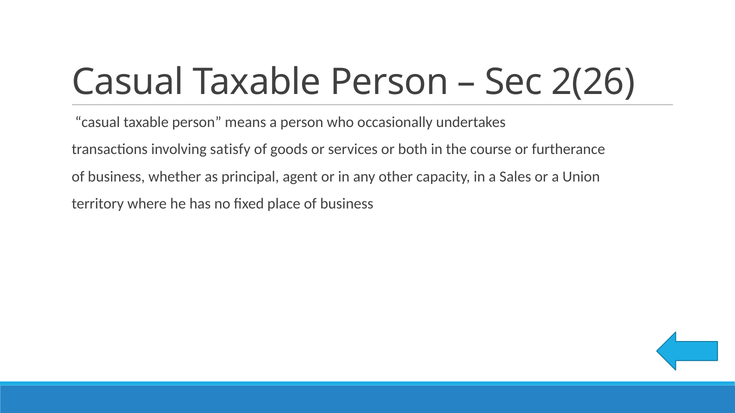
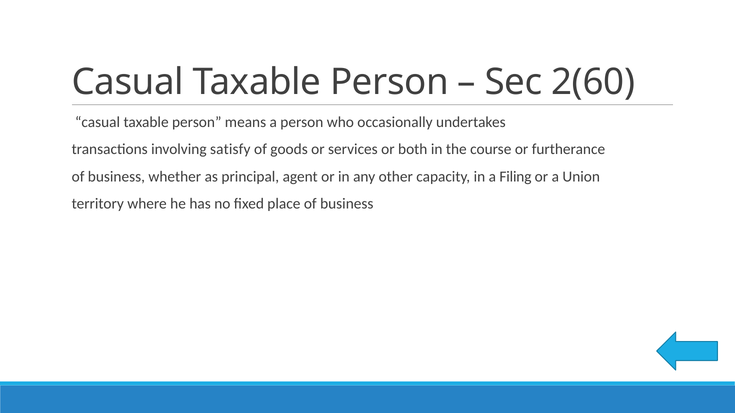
2(26: 2(26 -> 2(60 (593, 82)
Sales: Sales -> Filing (515, 177)
